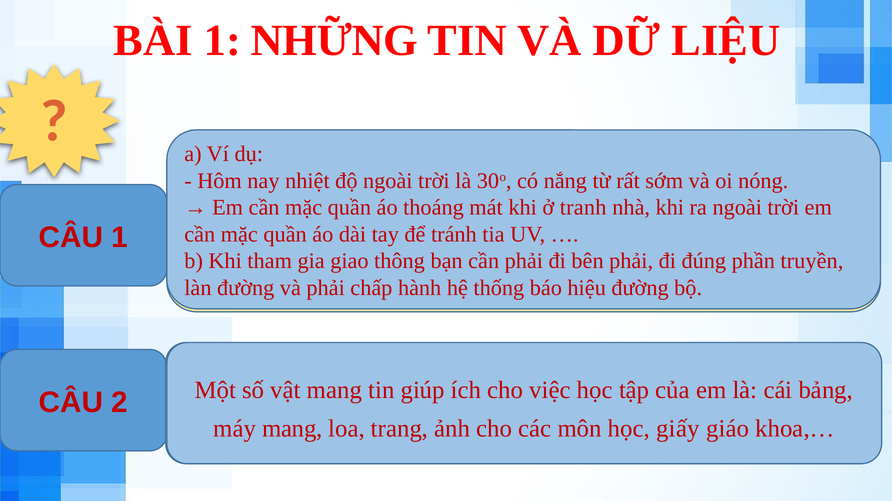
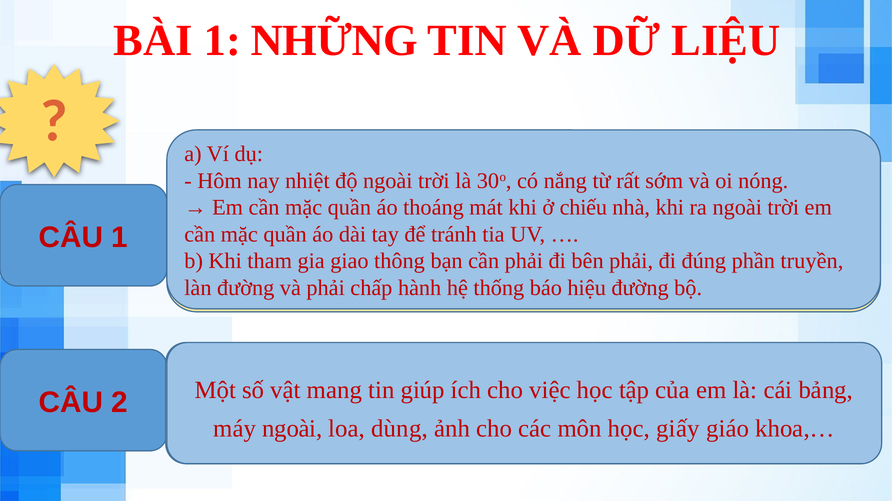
tranh: tranh -> chiếu (583, 208)
máy mang: mang -> ngoài (292, 429)
loa trang: trang -> dùng (399, 429)
